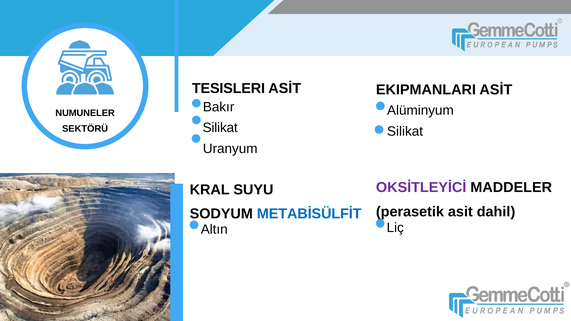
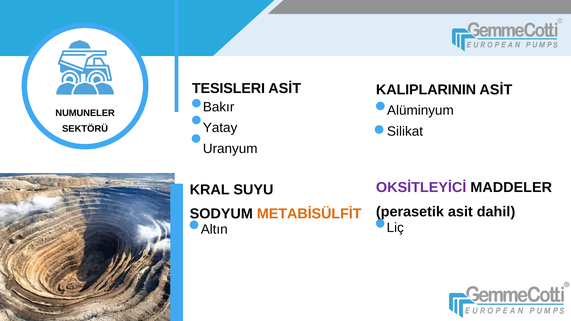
EKIPMANLARI: EKIPMANLARI -> KALIPLARININ (426, 90)
Silikat: Silikat -> Yatay (220, 128)
METABİSÜLFİT colour: blue -> orange (309, 214)
